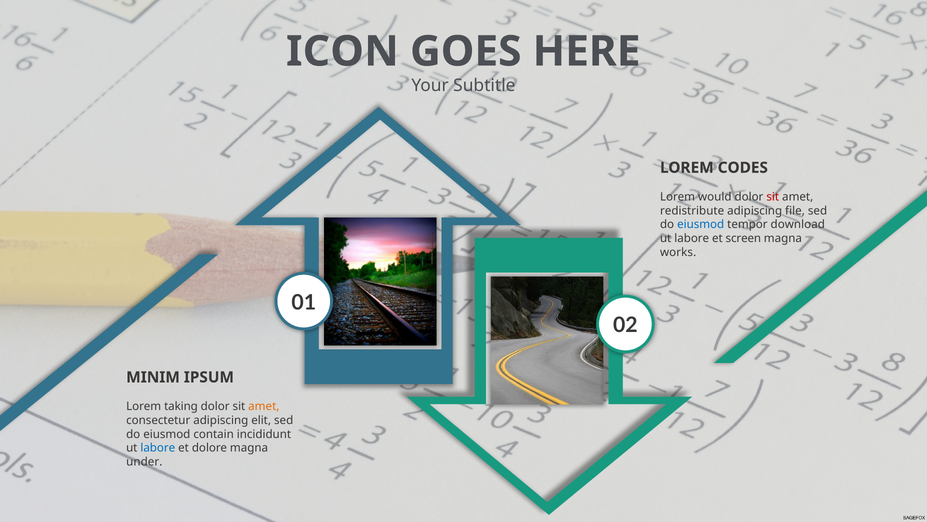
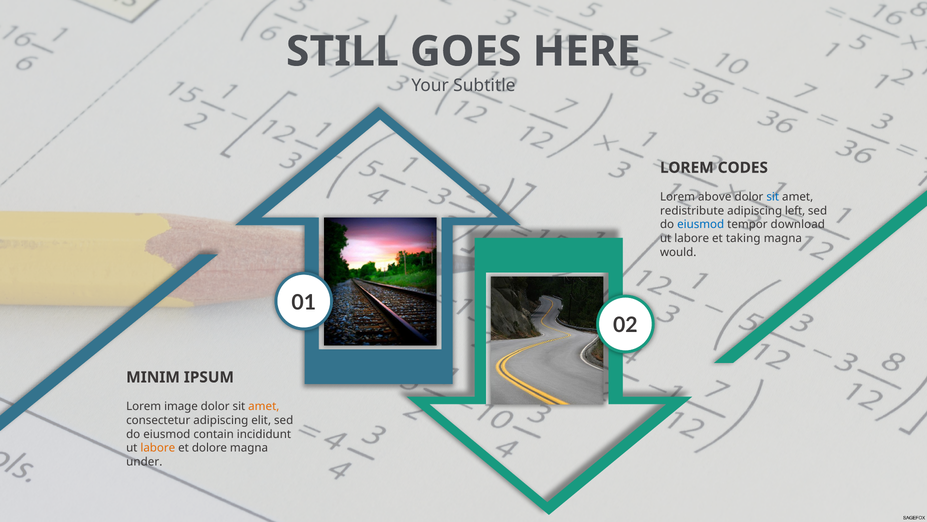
ICON: ICON -> STILL (342, 51)
would: would -> above (715, 197)
sit colour: red -> blue (773, 197)
file: file -> left (795, 210)
screen: screen -> taking (743, 238)
works: works -> would (678, 252)
taking: taking -> image (181, 406)
labore colour: blue -> orange (158, 448)
